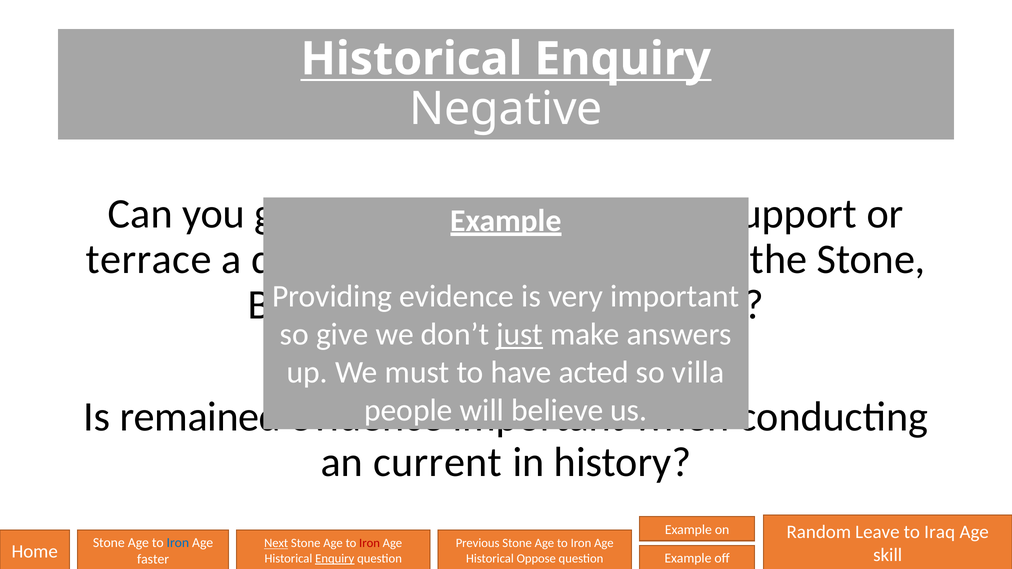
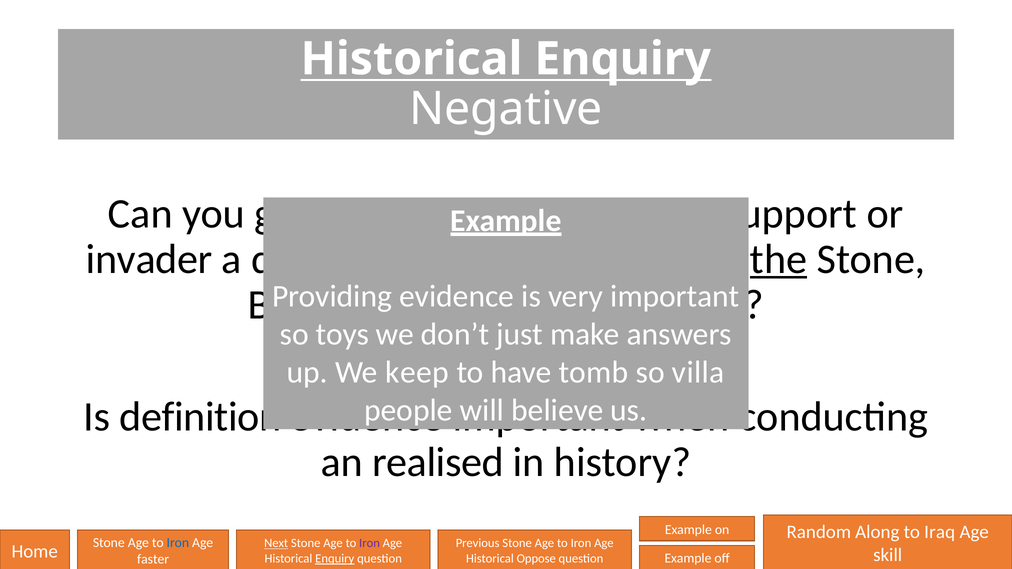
terrace: terrace -> invader (149, 259)
the underline: none -> present (779, 259)
so give: give -> toys (342, 335)
just underline: present -> none (520, 335)
must: must -> keep (417, 373)
acted: acted -> tomb (594, 373)
remained: remained -> definition (200, 417)
current: current -> realised (438, 463)
Leave: Leave -> Along (877, 532)
Iron colour: red -> purple (370, 543)
